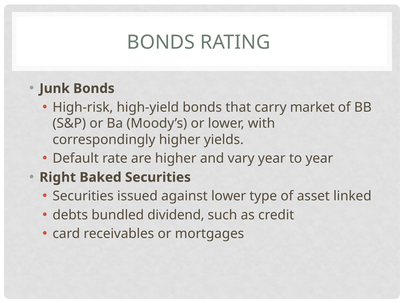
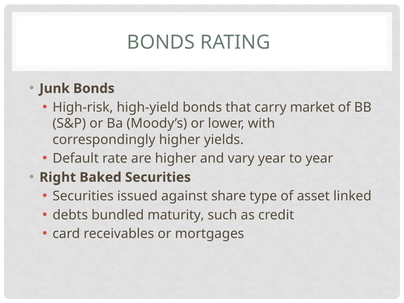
against lower: lower -> share (229, 196)
dividend: dividend -> maturity (176, 215)
